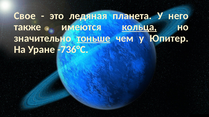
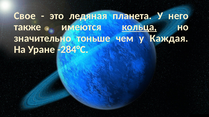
тоньше underline: present -> none (94, 38)
Юпитер: Юпитер -> Каждая (169, 38)
-736°С: -736°С -> -284°С (73, 50)
